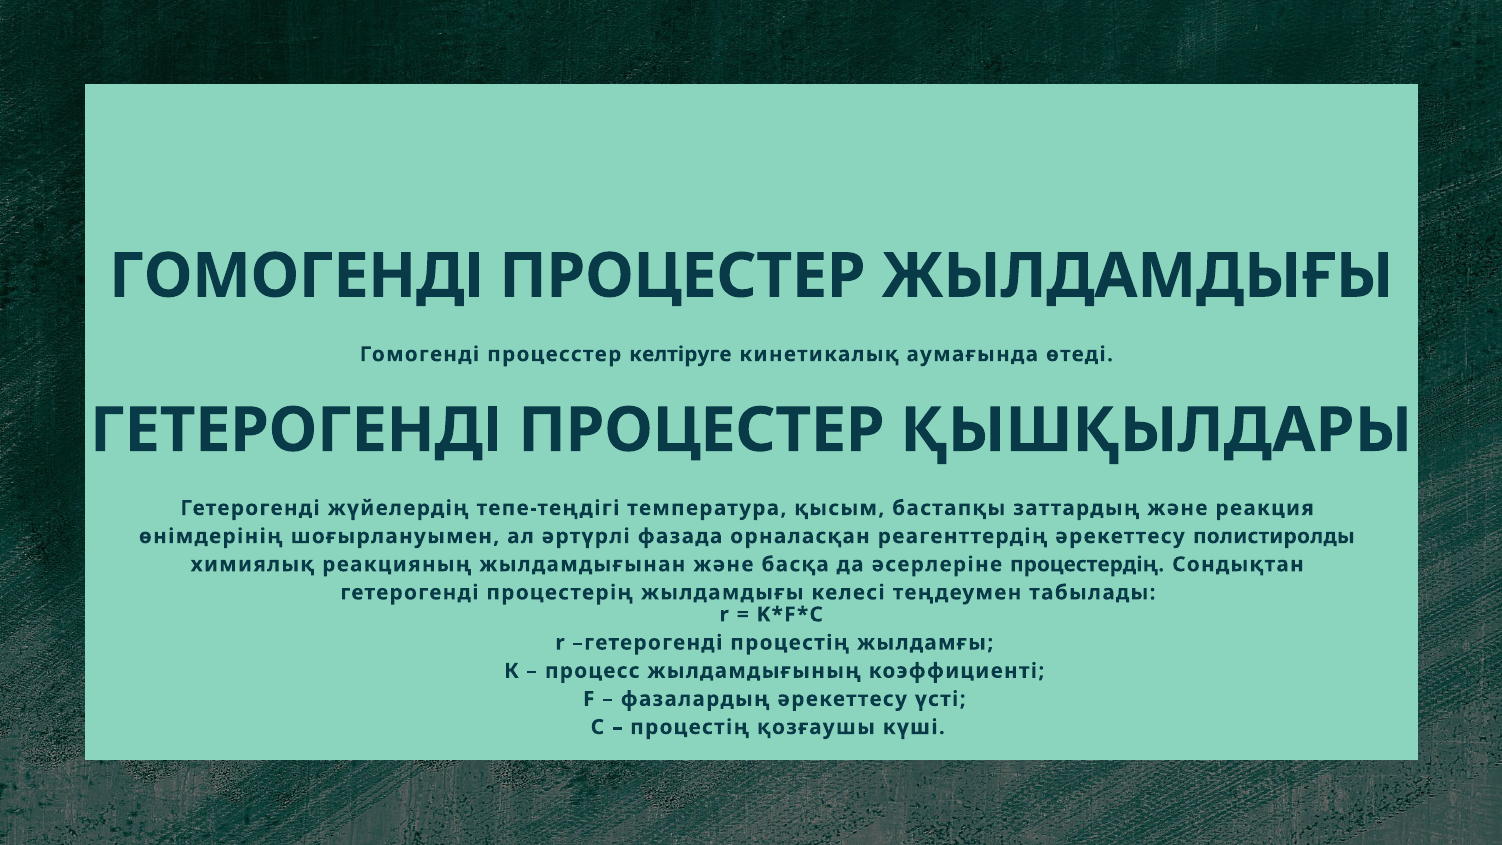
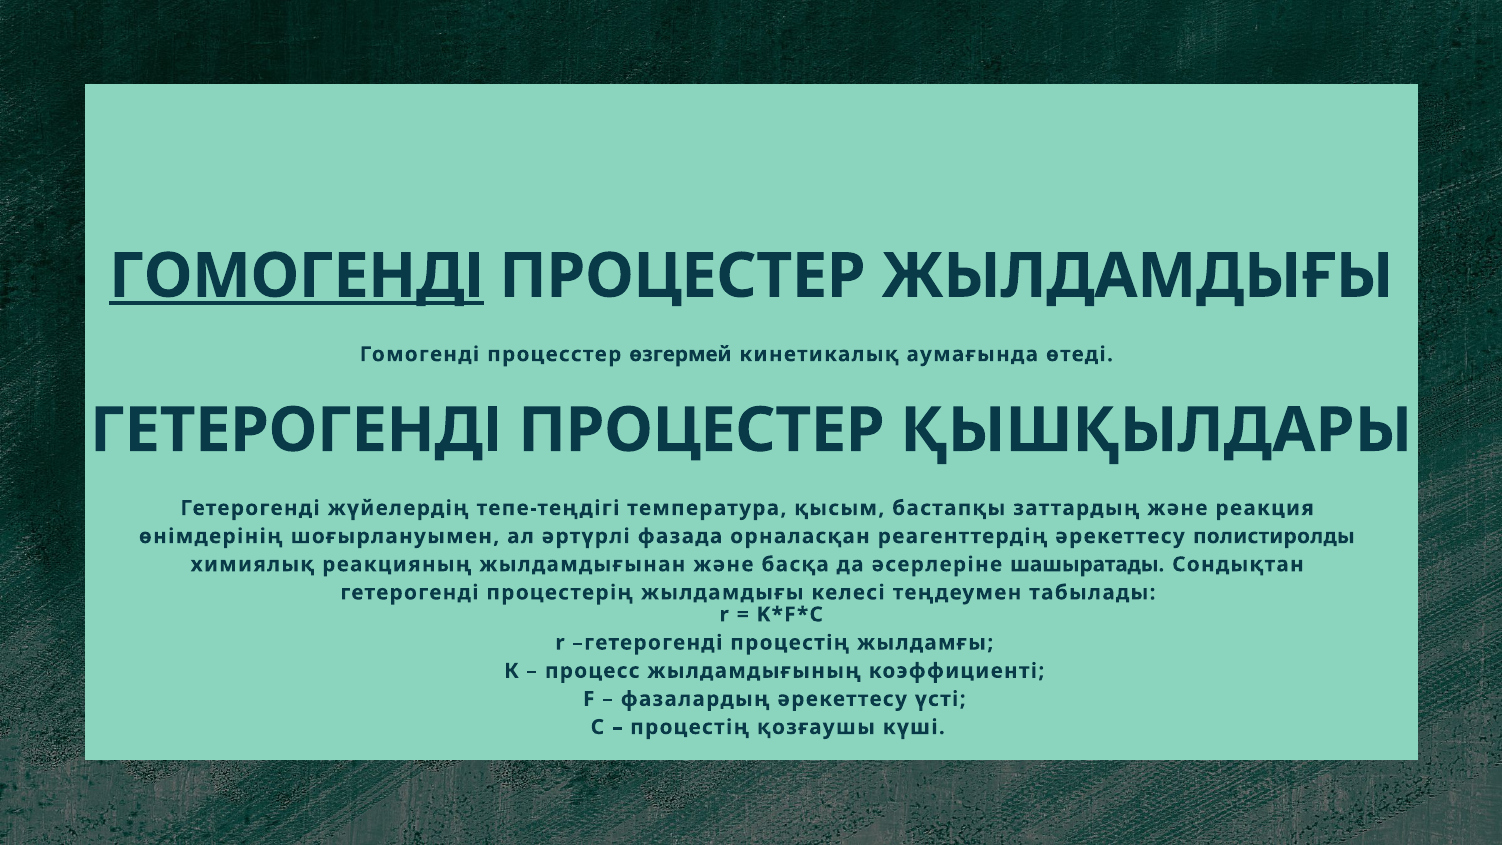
ГОМОГЕНДІ underline: none -> present (297, 276)
келтіруге: келтіруге -> өзгермей (680, 354)
процестердің: процестердің -> шашыратады (1087, 564)
